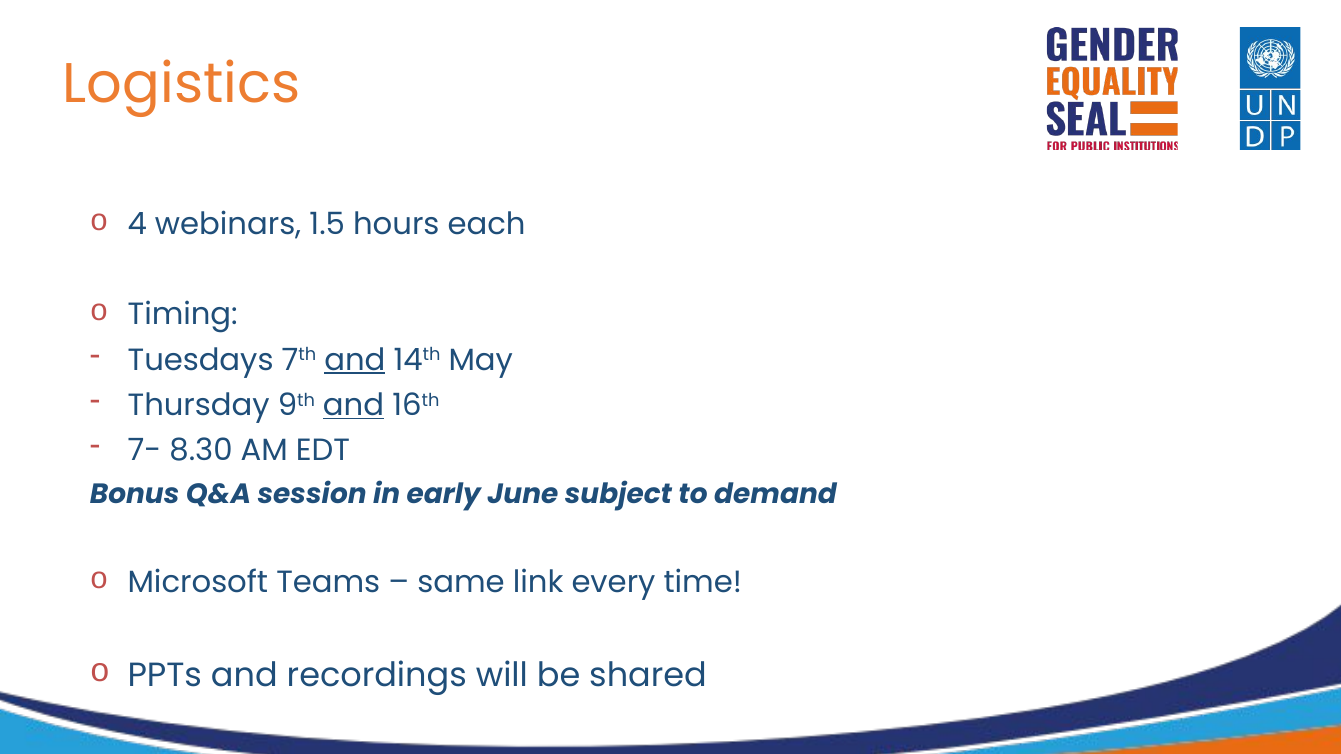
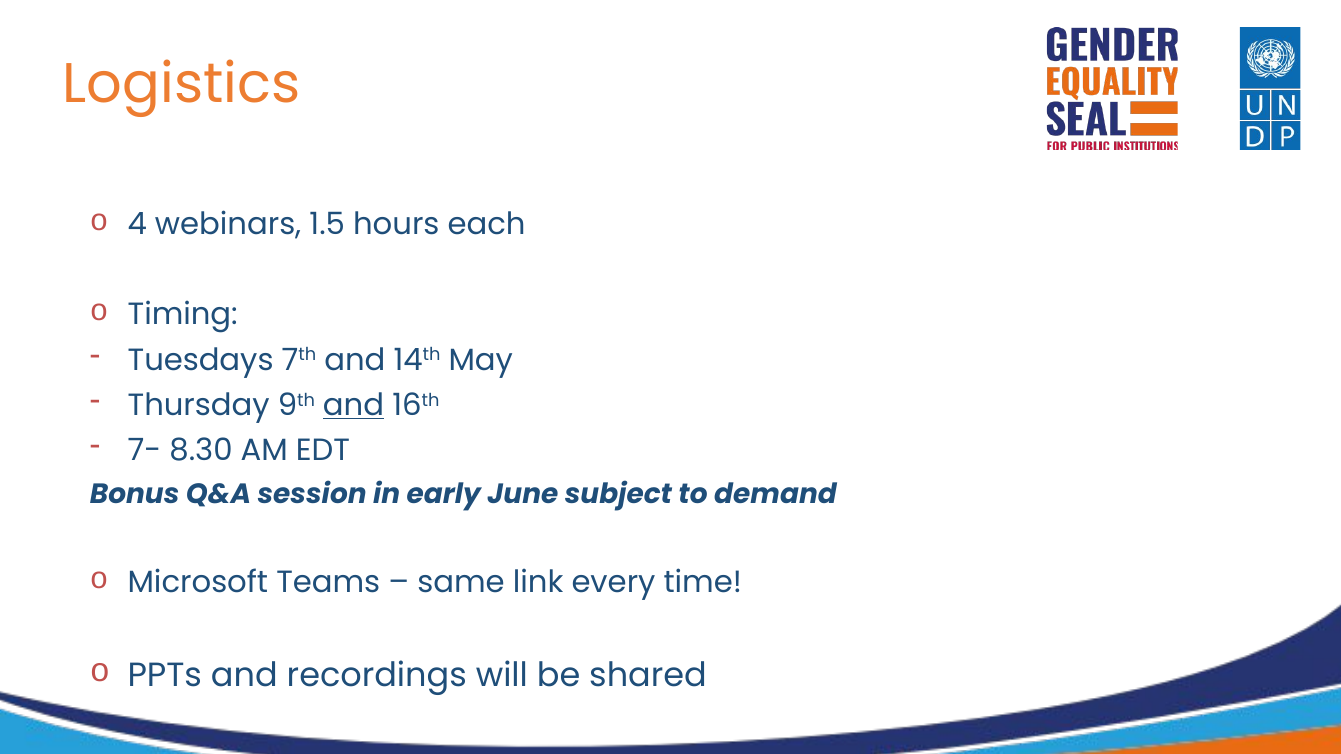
and underline: present -> none (355, 360)
